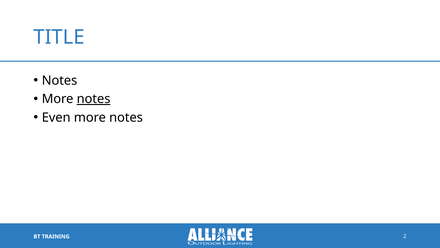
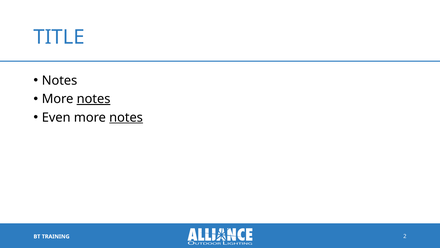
notes underline: none -> present (126, 117)
